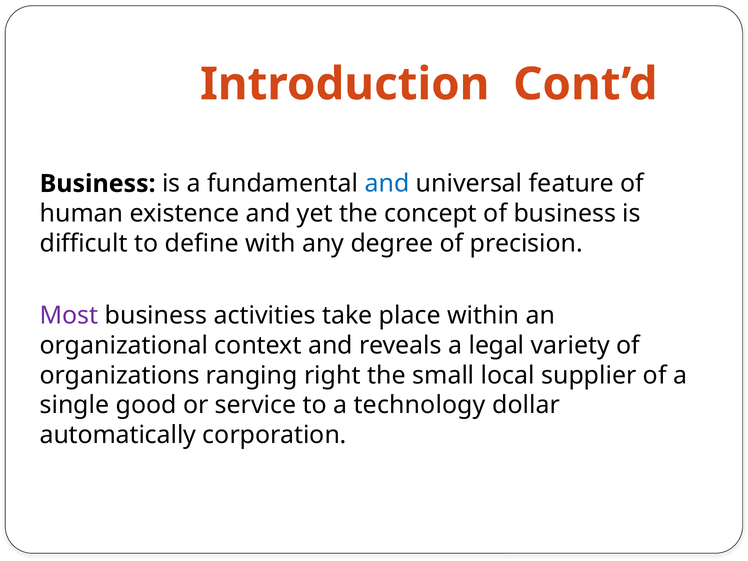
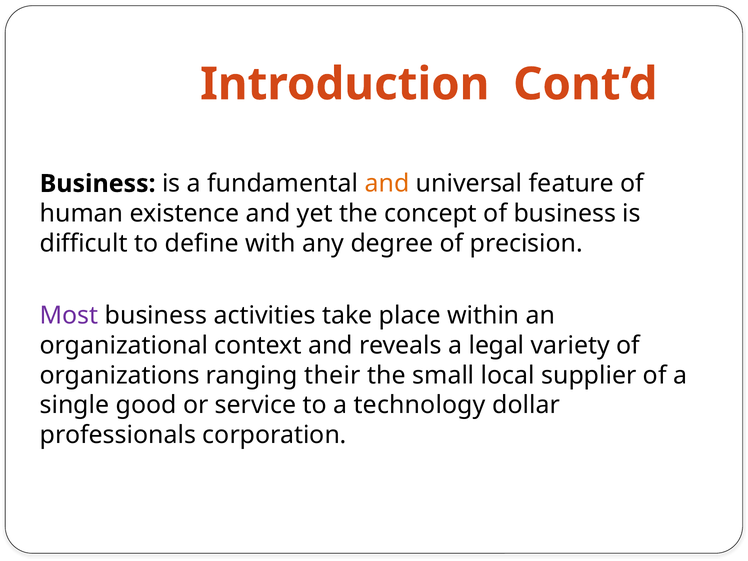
and colour: blue -> orange (387, 184)
right: right -> their (332, 375)
automatically: automatically -> professionals (118, 435)
